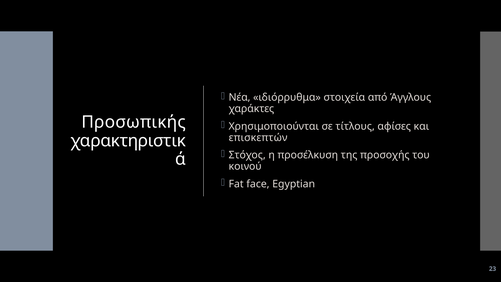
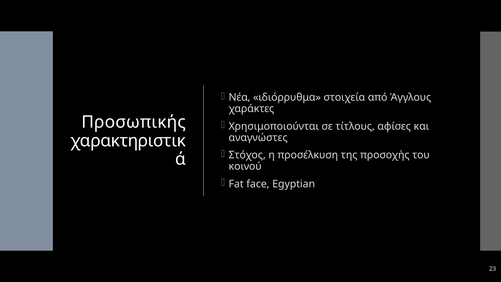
επισκεπτών: επισκεπτών -> αναγνώστες (258, 138)
